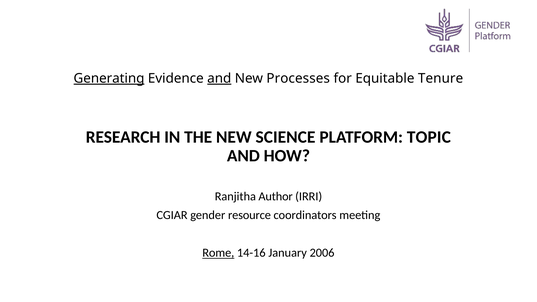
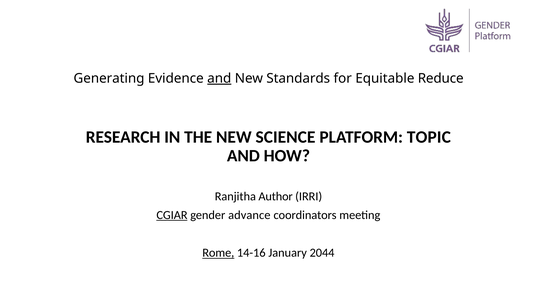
Generating underline: present -> none (109, 78)
Processes: Processes -> Standards (298, 78)
Tenure: Tenure -> Reduce (441, 78)
CGIAR underline: none -> present (172, 215)
resource: resource -> advance (249, 215)
2006: 2006 -> 2044 (322, 253)
